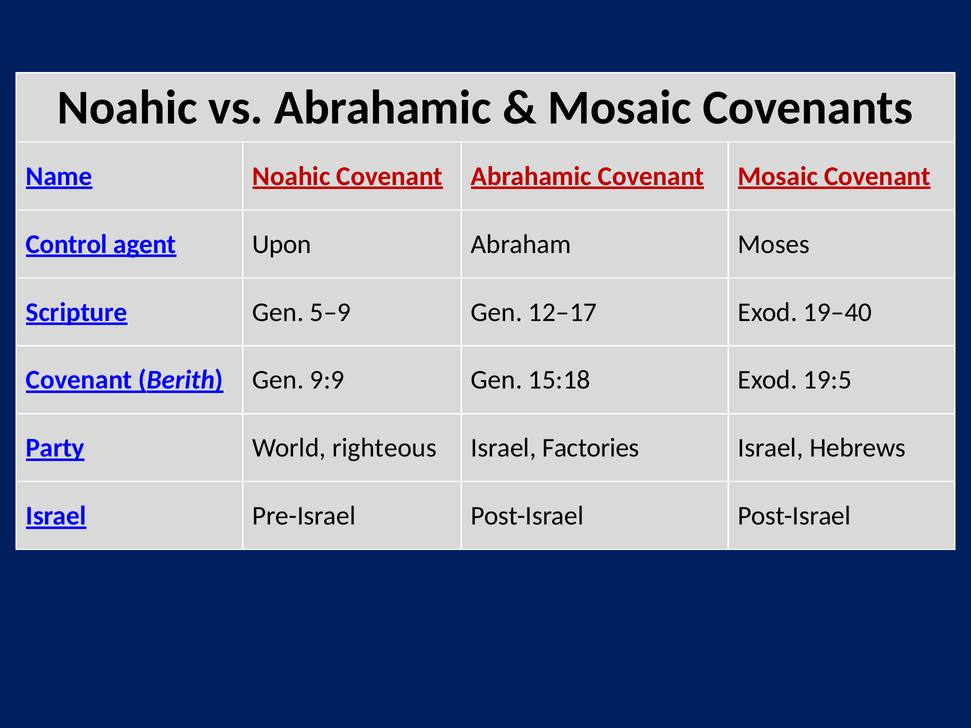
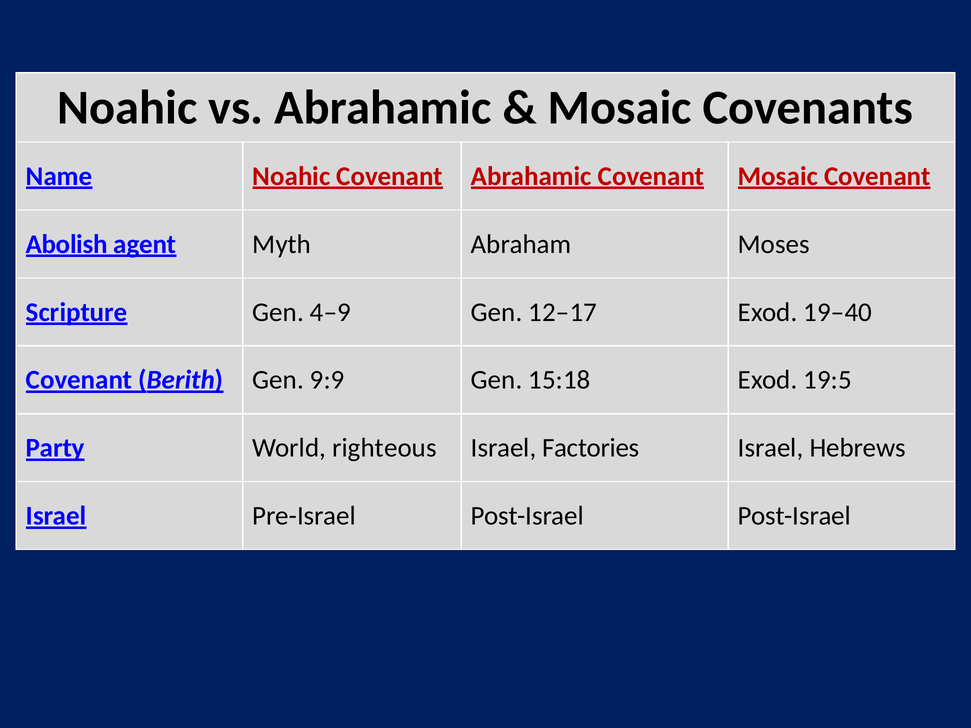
Control: Control -> Abolish (67, 244)
Upon: Upon -> Myth (282, 244)
5‒9: 5‒9 -> 4‒9 (330, 312)
